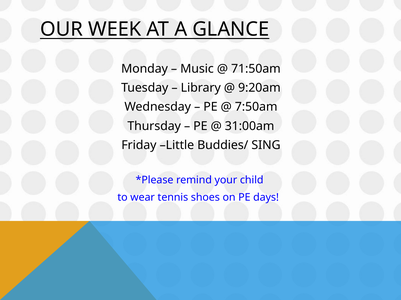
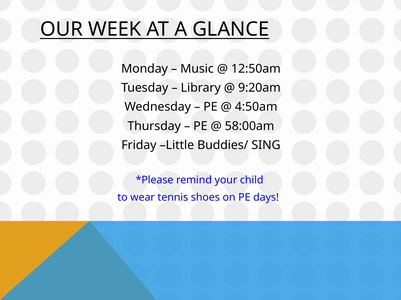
71:50am: 71:50am -> 12:50am (256, 69)
7:50am: 7:50am -> 4:50am (256, 107)
31:00am: 31:00am -> 58:00am (250, 126)
